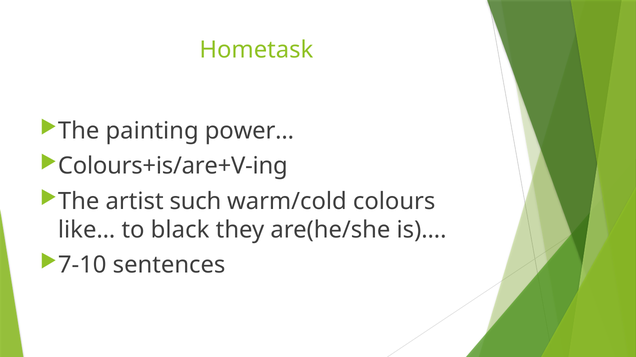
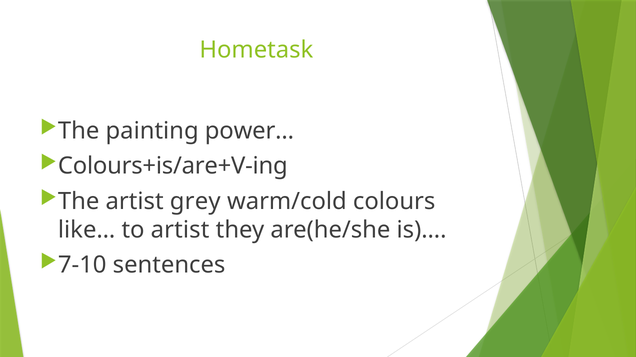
such: such -> grey (195, 202)
to black: black -> artist (180, 230)
